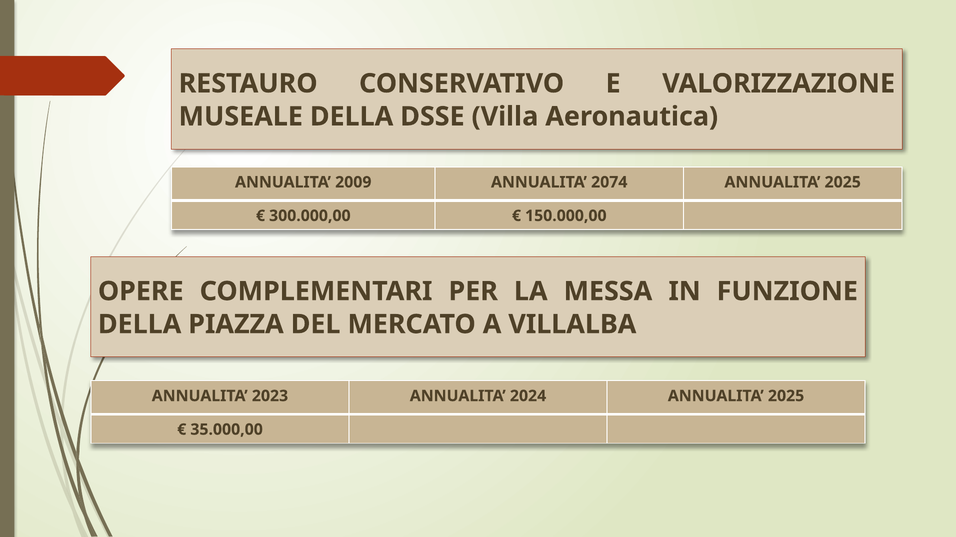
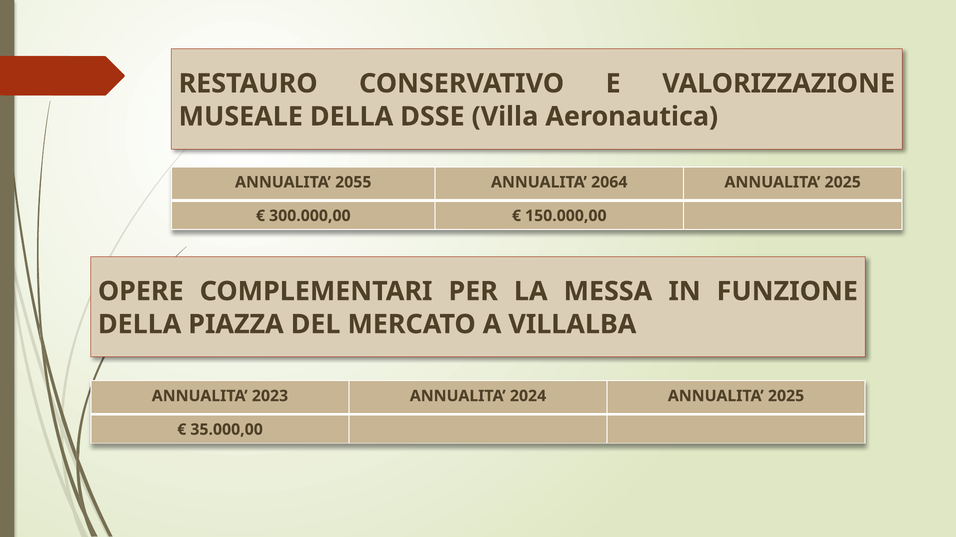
2009: 2009 -> 2055 (353, 182)
2074: 2074 -> 2064 (609, 182)
